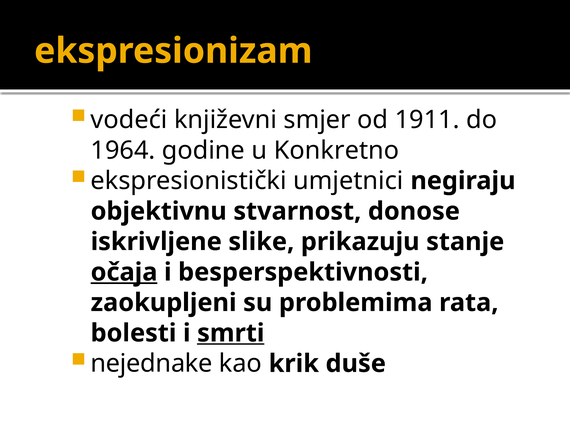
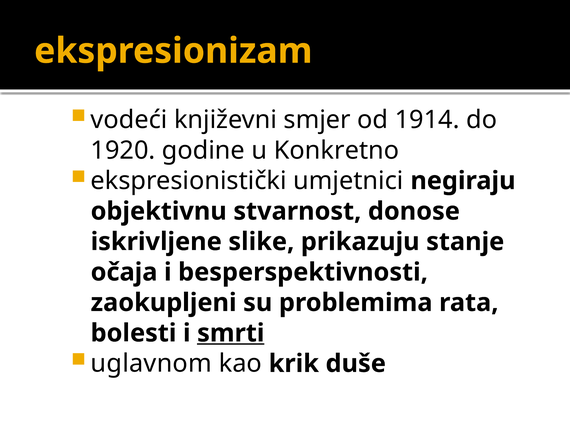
1911: 1911 -> 1914 (427, 120)
1964: 1964 -> 1920 (123, 150)
očaja underline: present -> none (124, 272)
nejednake: nejednake -> uglavnom (151, 363)
